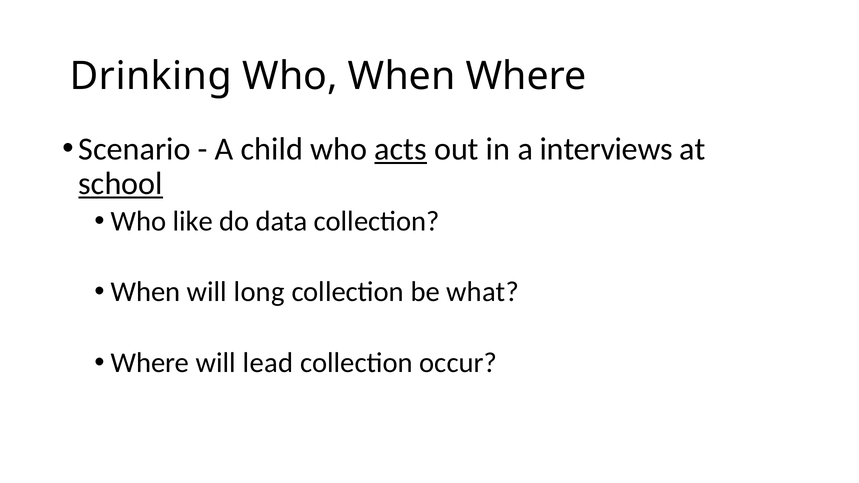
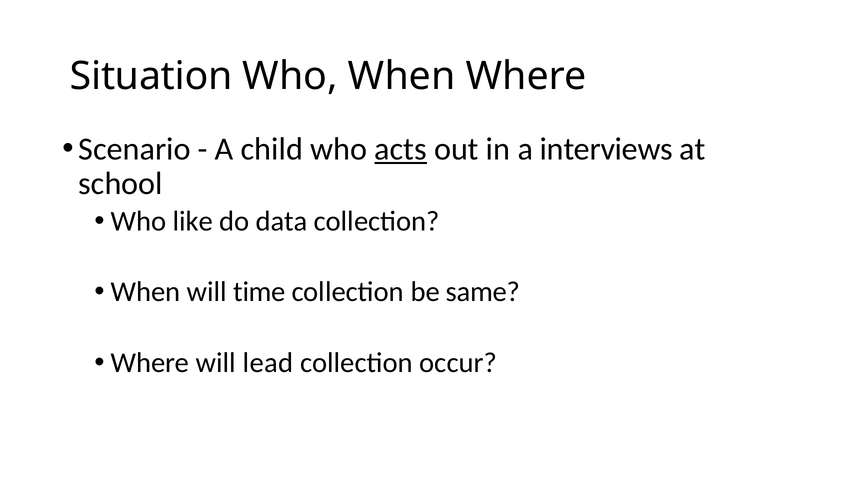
Drinking: Drinking -> Situation (151, 76)
school underline: present -> none (121, 184)
long: long -> time (259, 292)
what: what -> same (483, 292)
